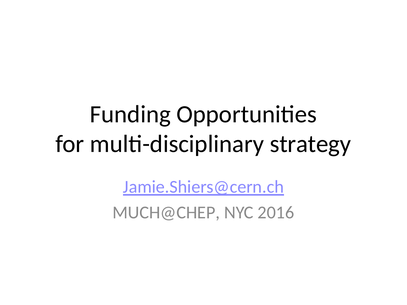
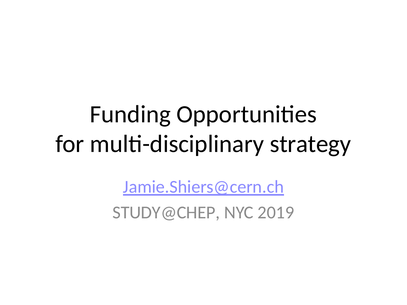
MUCH@CHEP: MUCH@CHEP -> STUDY@CHEP (166, 213)
2016: 2016 -> 2019 (276, 213)
